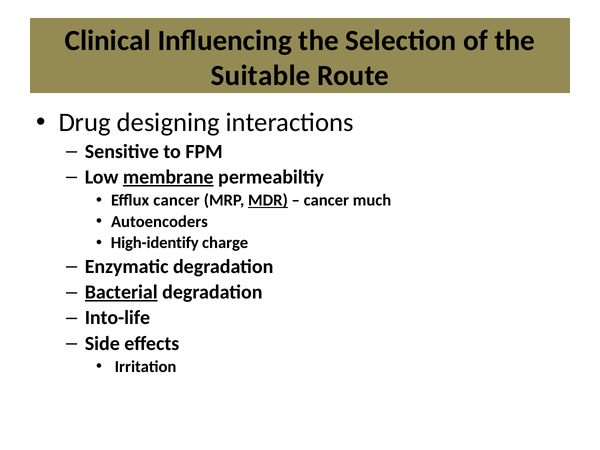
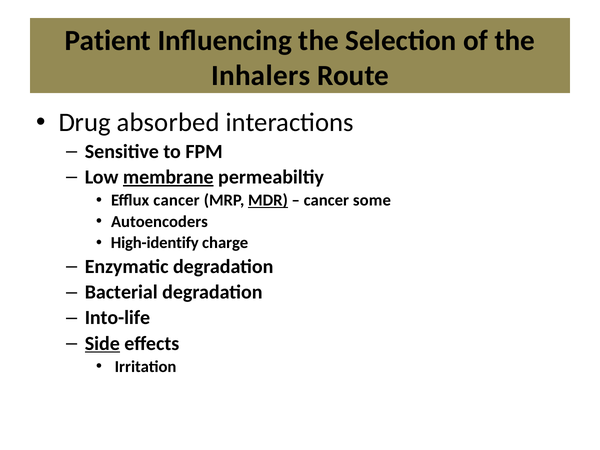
Clinical: Clinical -> Patient (108, 41)
Suitable: Suitable -> Inhalers (261, 76)
designing: designing -> absorbed (168, 122)
much: much -> some (372, 200)
Bacterial underline: present -> none (121, 292)
Side underline: none -> present (102, 343)
